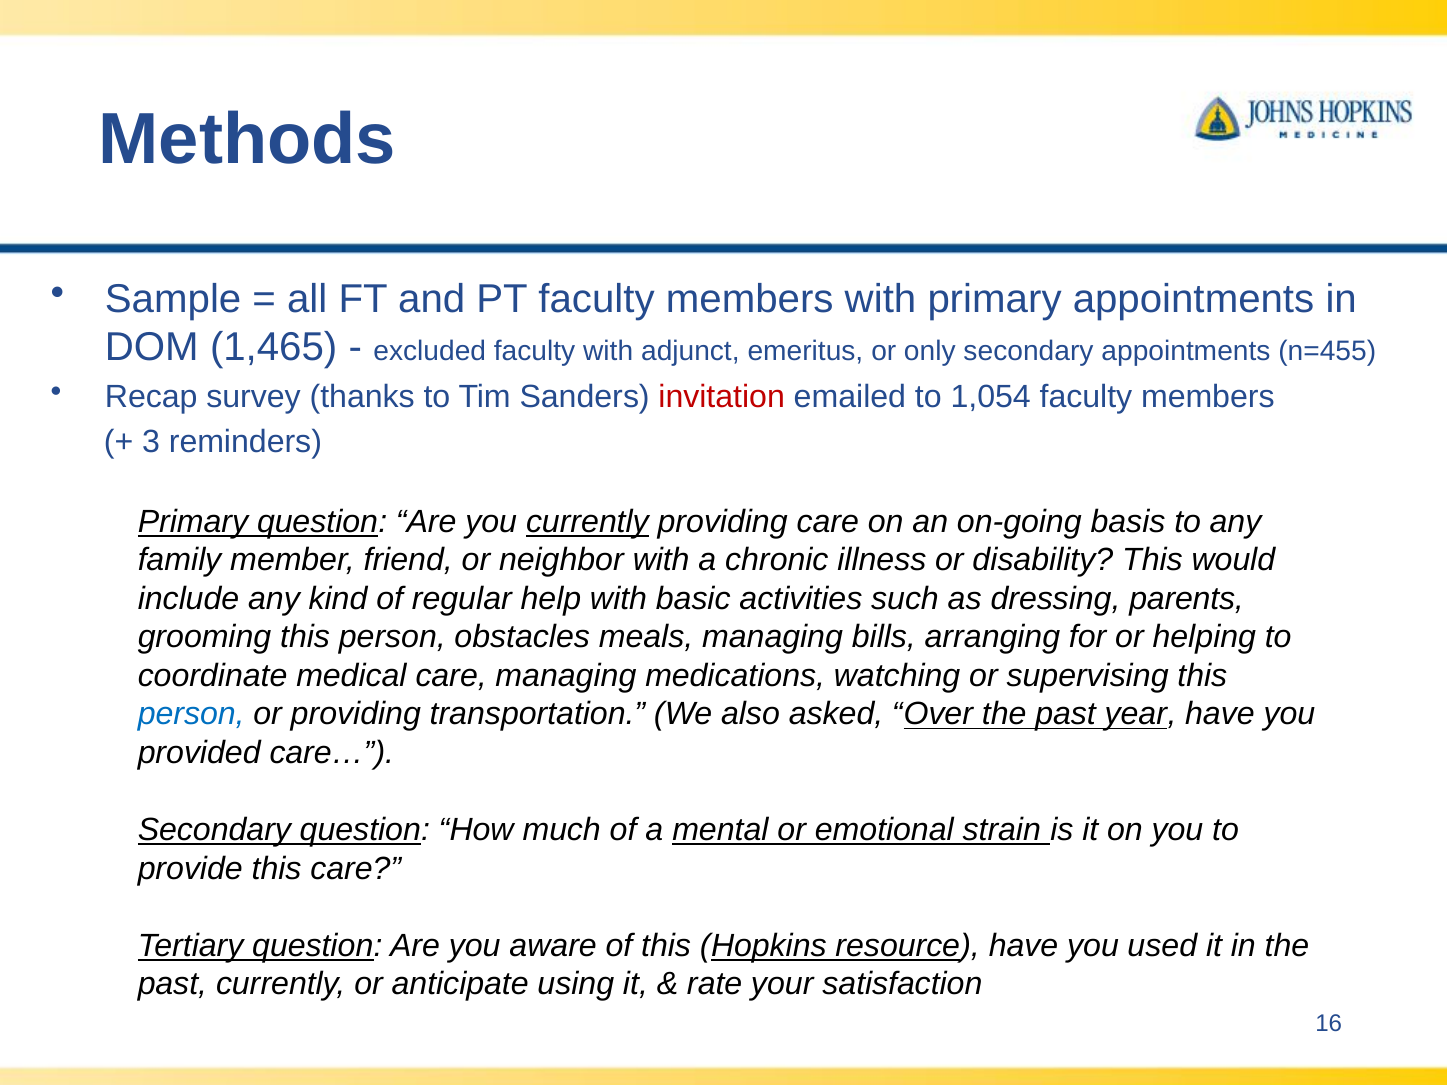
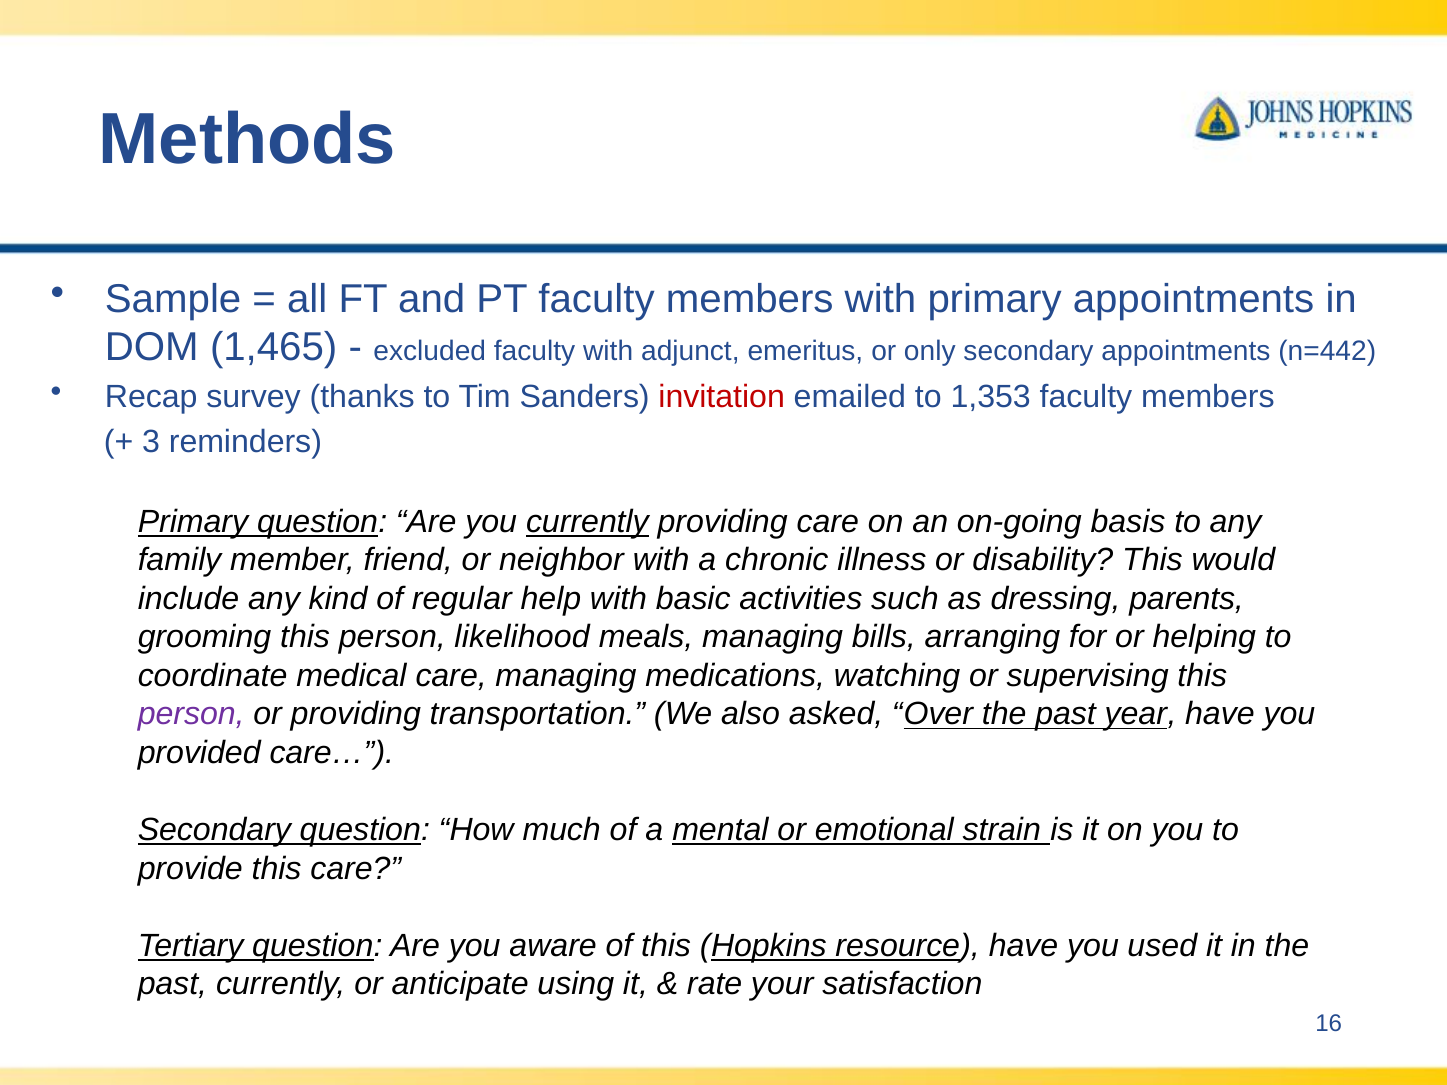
n=455: n=455 -> n=442 (1327, 352)
1,054: 1,054 -> 1,353 (991, 397)
obstacles: obstacles -> likelihood (522, 637)
person colour: blue -> purple (191, 714)
